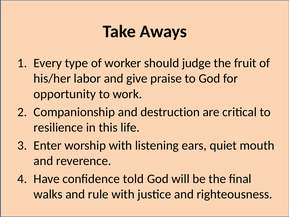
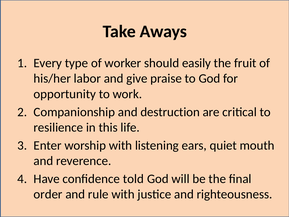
judge: judge -> easily (196, 63)
walks: walks -> order (48, 194)
